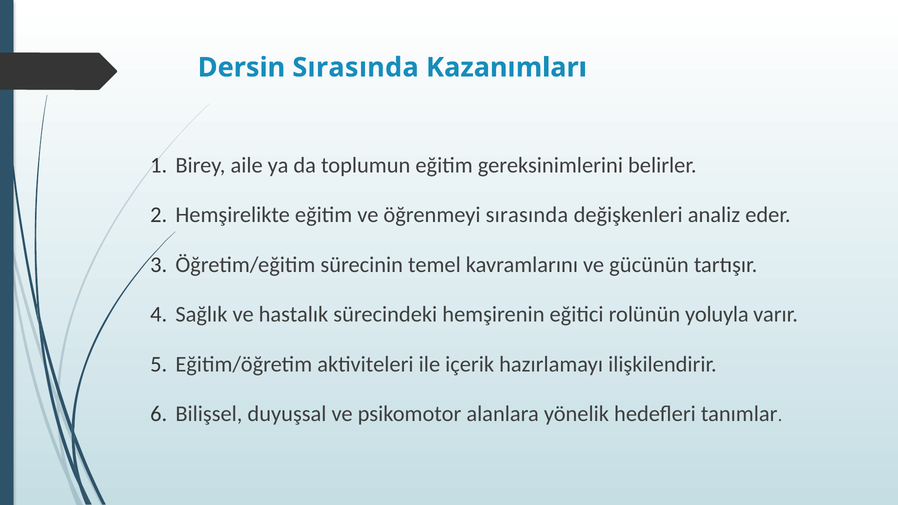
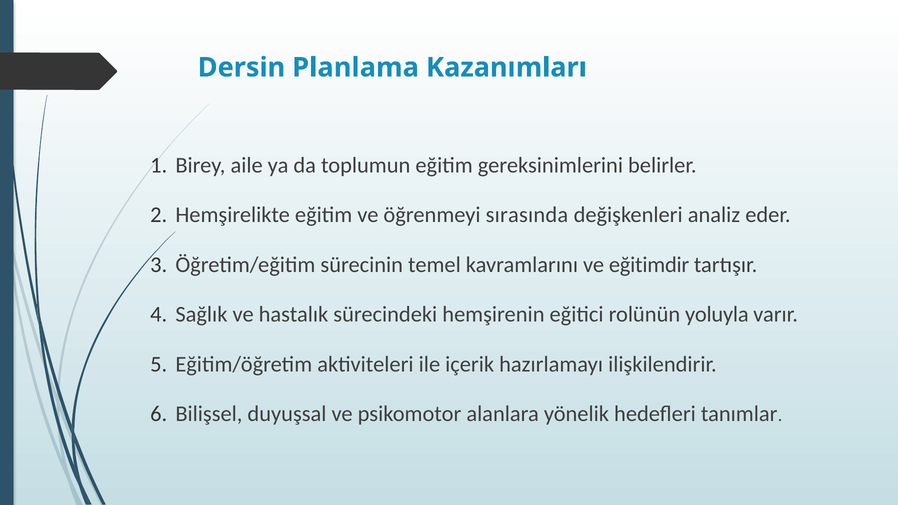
Dersin Sırasında: Sırasında -> Planlama (356, 68)
gücünün: gücünün -> eğitimdir (649, 265)
